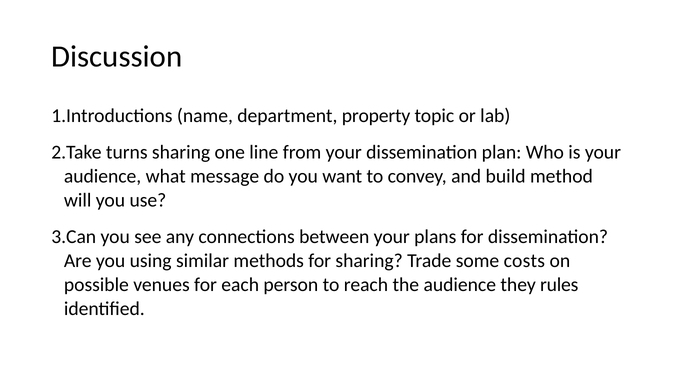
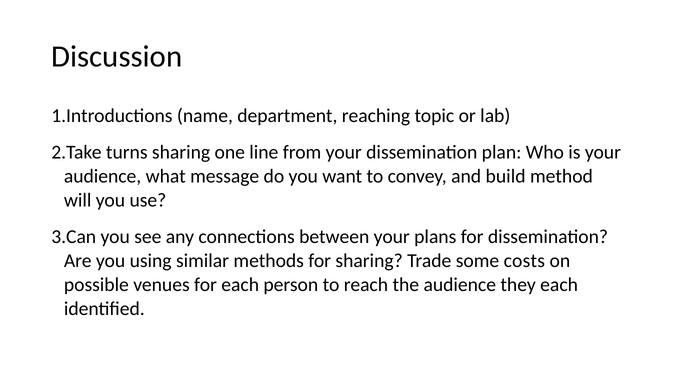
property: property -> reaching (376, 115)
they rules: rules -> each (559, 285)
